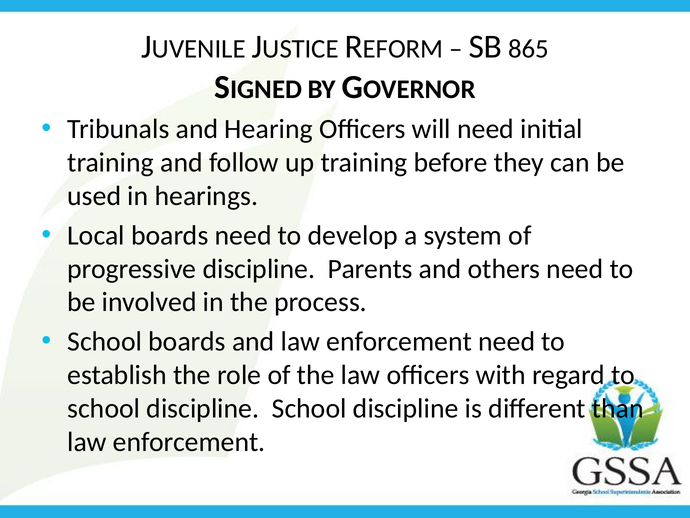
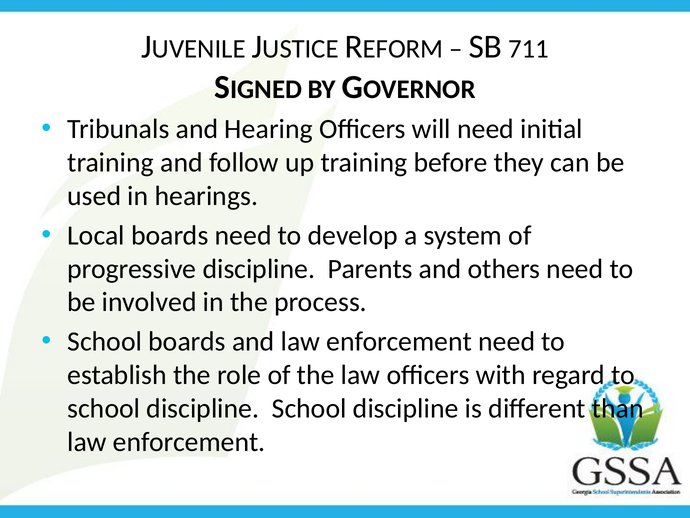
865: 865 -> 711 (528, 49)
